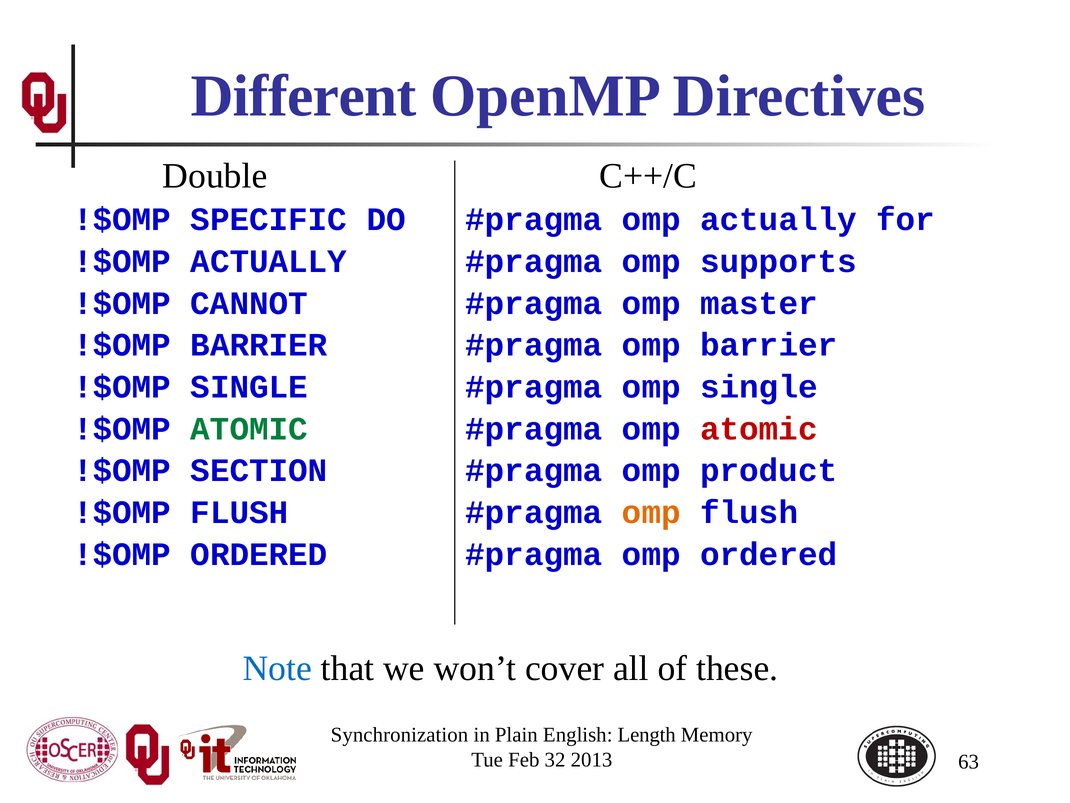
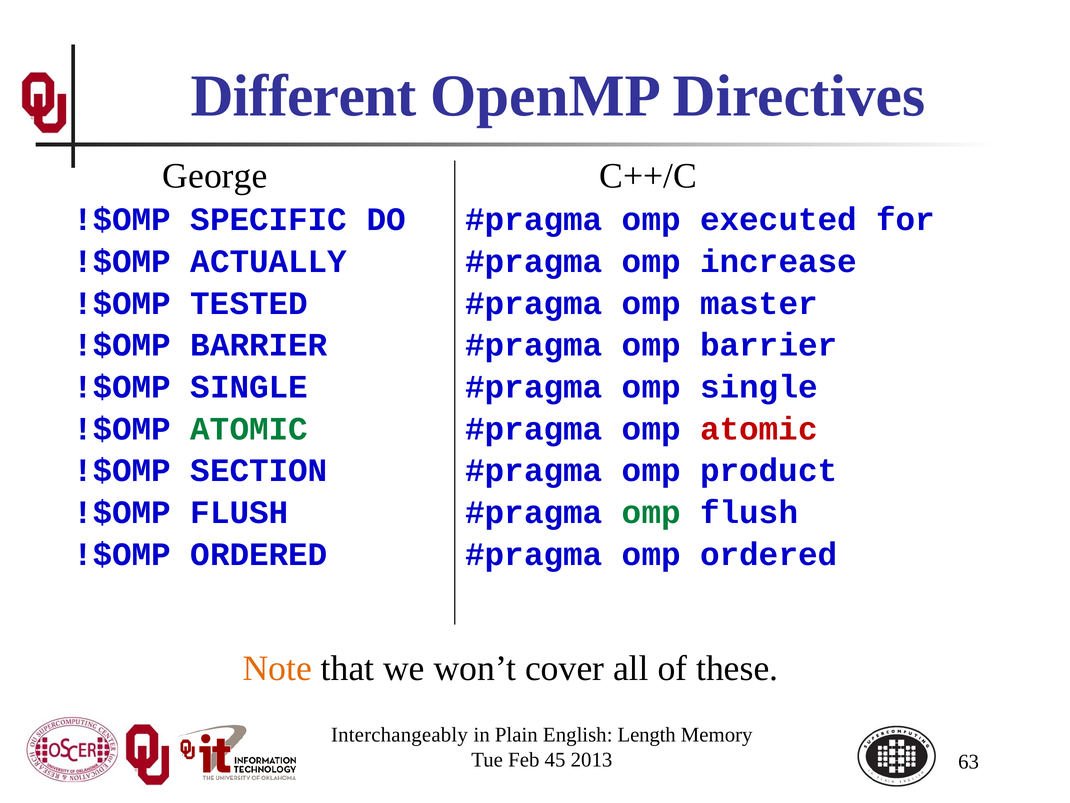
Double: Double -> George (215, 176)
omp actually: actually -> executed (779, 219)
supports: supports -> increase (779, 261)
CANNOT: CANNOT -> TESTED (249, 303)
omp colour: orange -> green (651, 512)
Note colour: blue -> orange (277, 668)
Synchronization: Synchronization -> Interchangeably (399, 734)
32: 32 -> 45 (555, 759)
